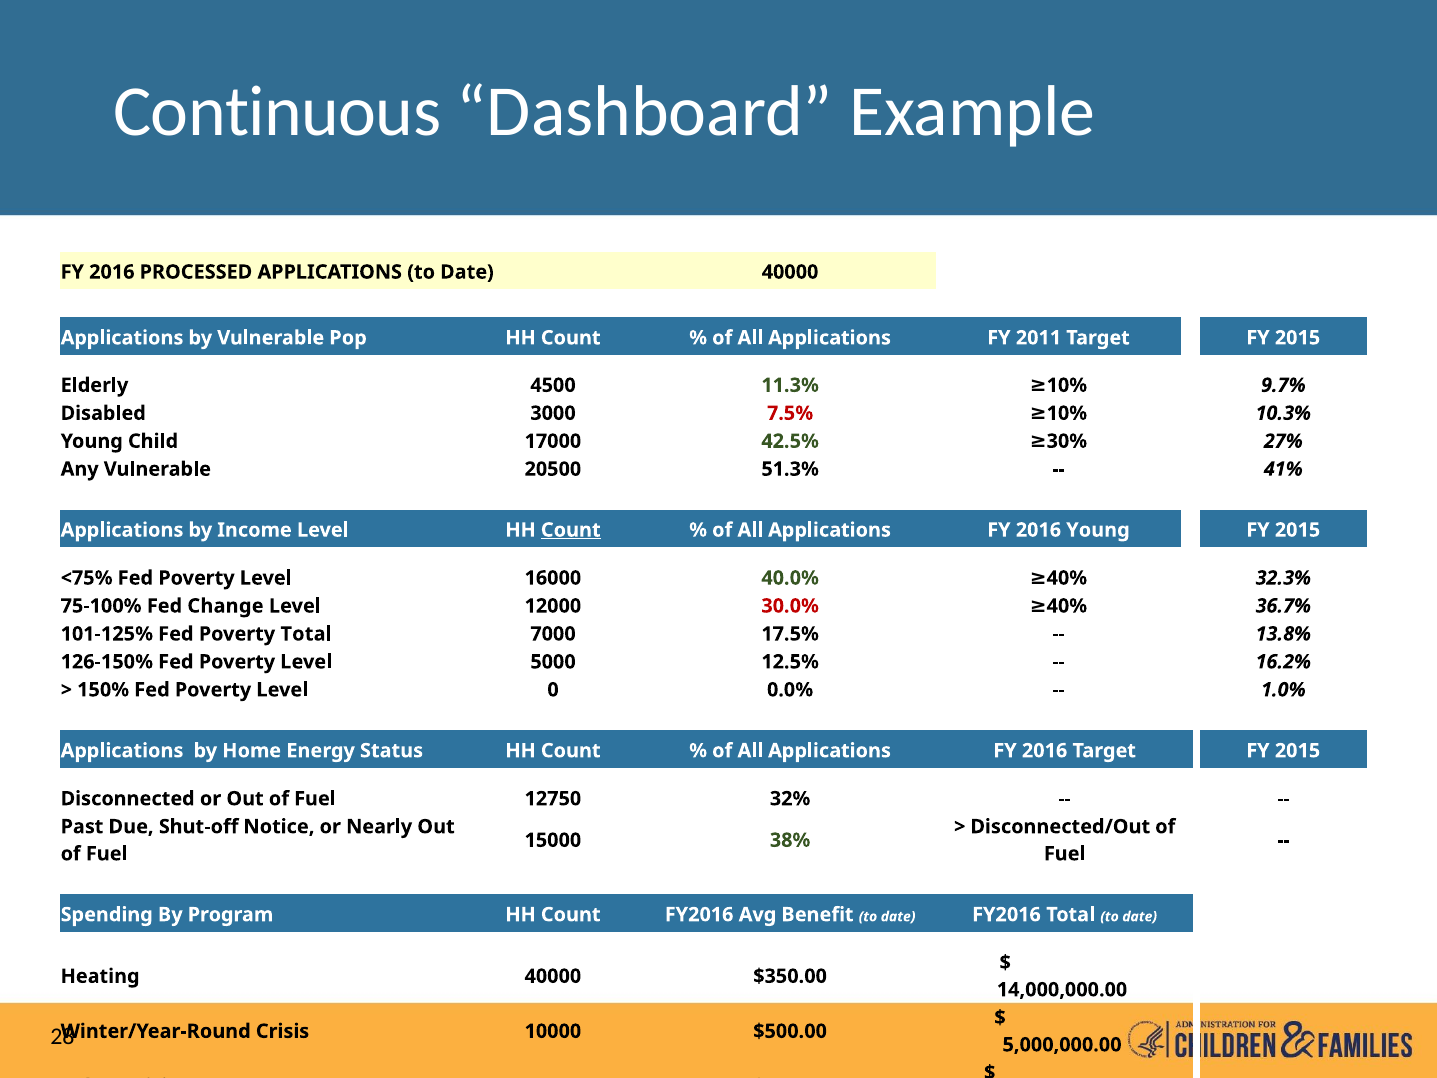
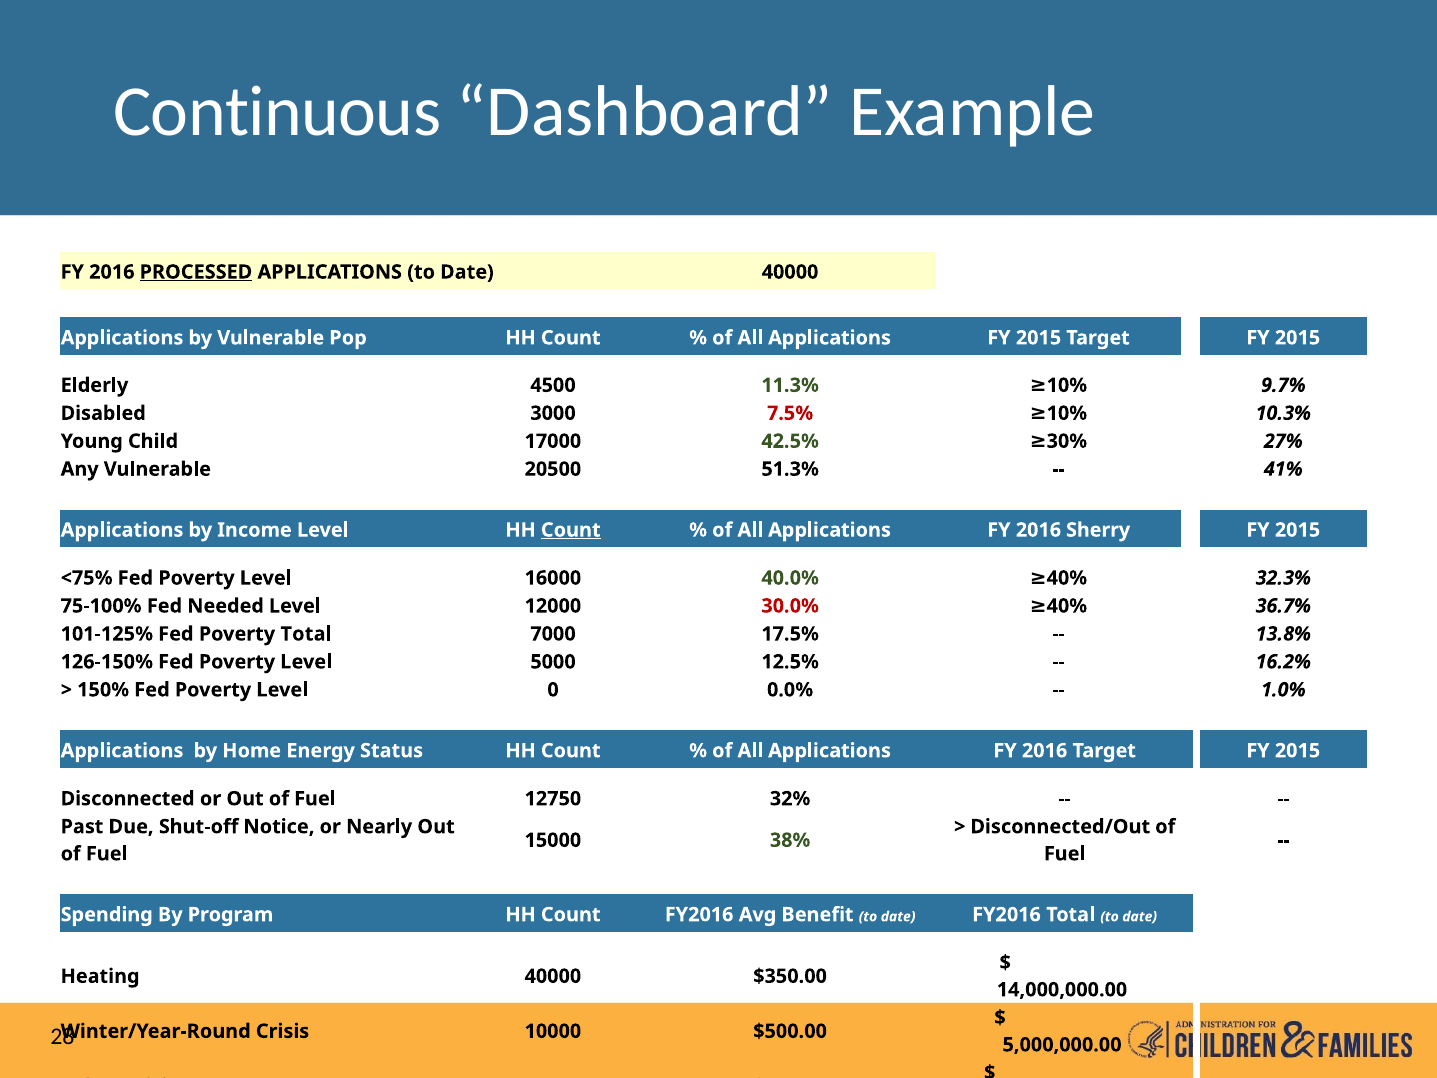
PROCESSED underline: none -> present (196, 272)
Applications FY 2011: 2011 -> 2015 (1038, 338)
2016 Young: Young -> Sherry (1098, 530)
Change: Change -> Needed (226, 606)
